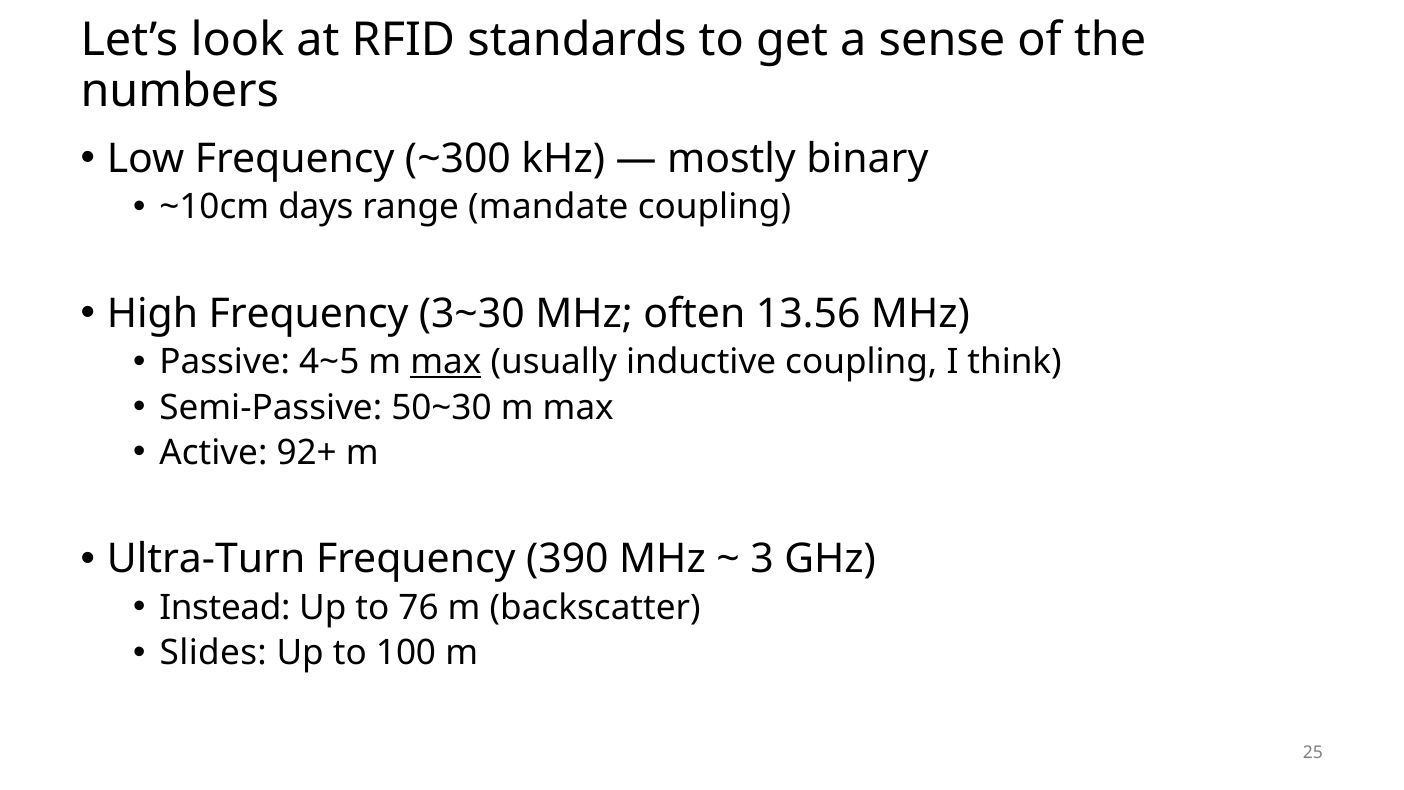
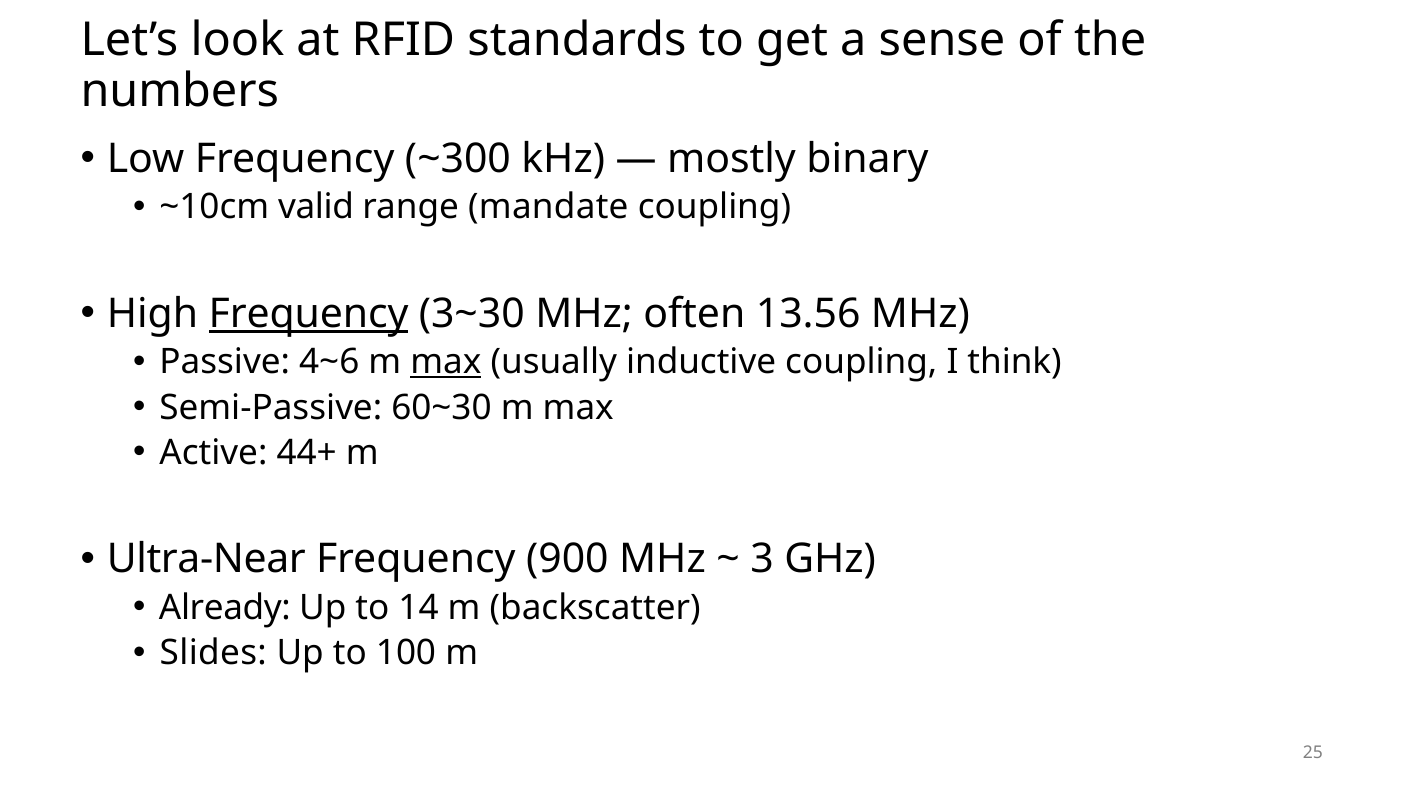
days: days -> valid (316, 207)
Frequency underline: none -> present (309, 314)
4~5: 4~5 -> 4~6 (329, 362)
50~30: 50~30 -> 60~30 (441, 407)
92+: 92+ -> 44+ (307, 452)
Ultra-Turn: Ultra-Turn -> Ultra-Near (206, 559)
390: 390 -> 900 (567, 559)
Instead: Instead -> Already (225, 607)
76: 76 -> 14 (419, 607)
